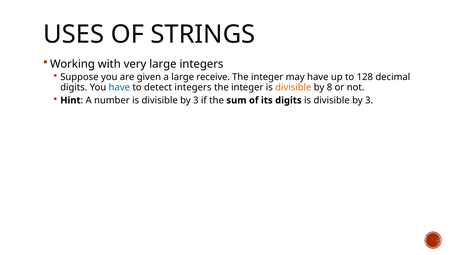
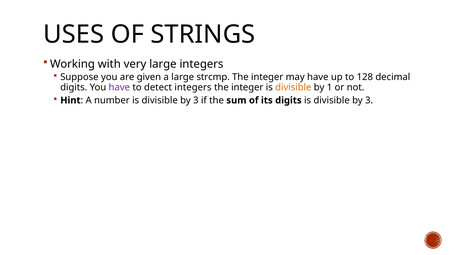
receive: receive -> strcmp (213, 77)
have colour: blue -> purple (119, 87)
8: 8 -> 1 (329, 87)
